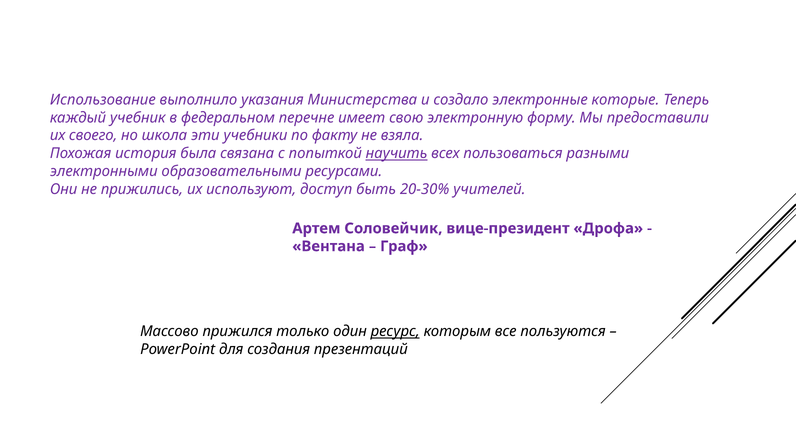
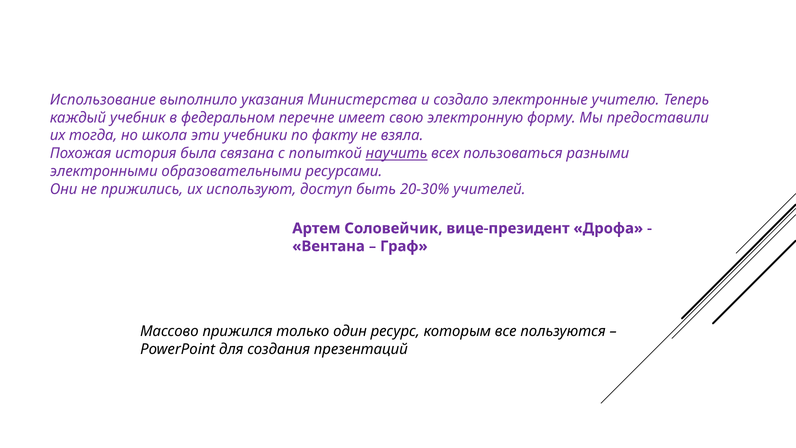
которые: которые -> учителю (625, 100)
своего: своего -> тогда (93, 135)
ресурс underline: present -> none (395, 331)
